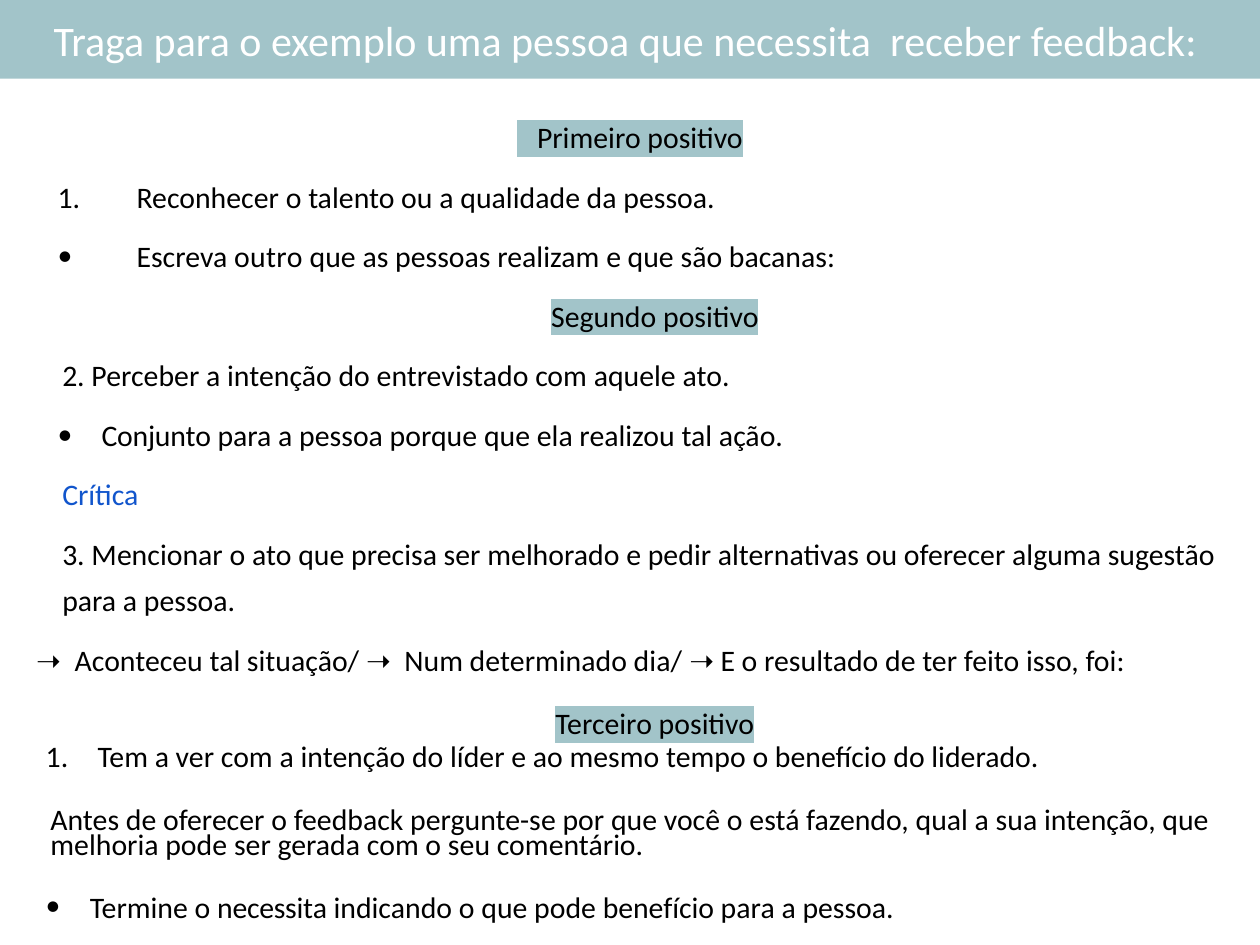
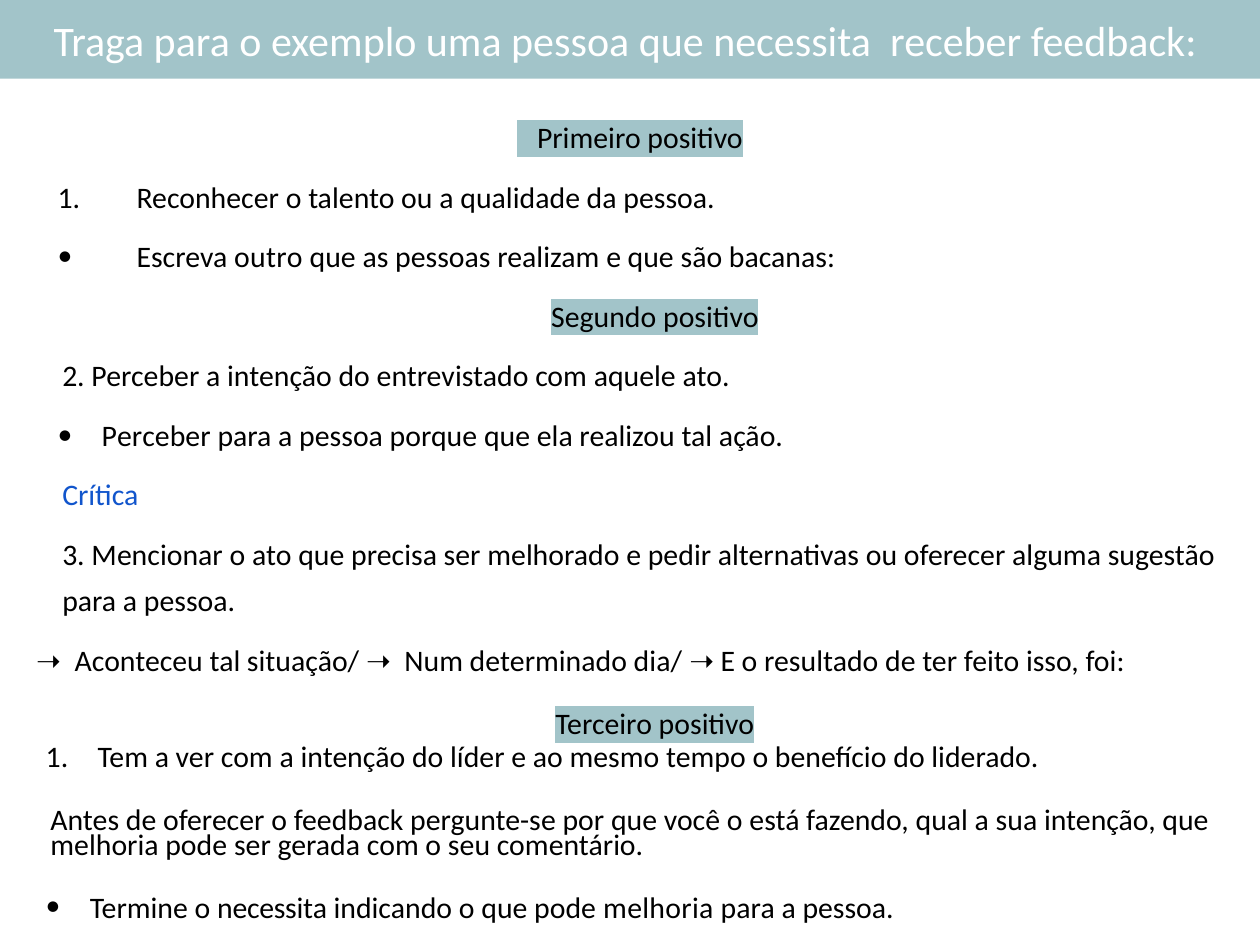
Conjunto: Conjunto -> Perceber (156, 437)
pode benefício: benefício -> melhoria (658, 908)
